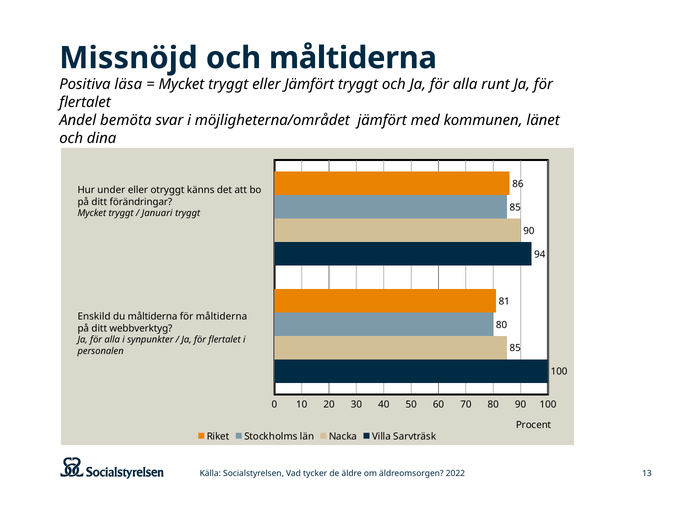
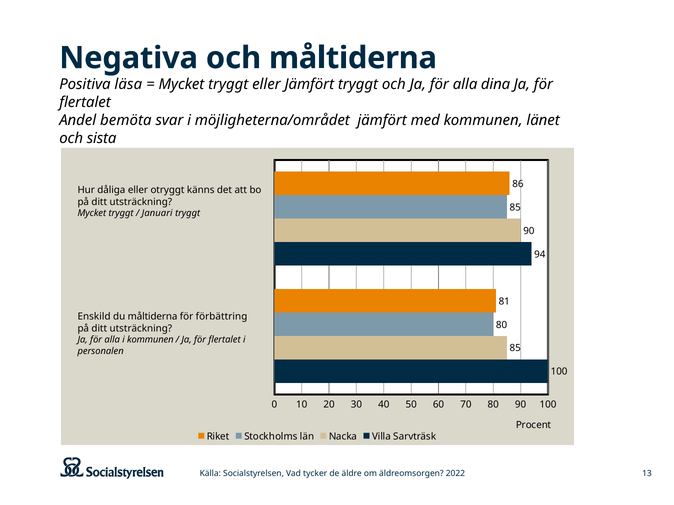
Missnöjd: Missnöjd -> Negativa (129, 58)
runt: runt -> dina (496, 84)
dina: dina -> sista (102, 138)
under: under -> dåliga (111, 190)
förändringar: förändringar -> utsträckning (141, 202)
för måltiderna: måltiderna -> förbättring (221, 317)
webbverktyg: webbverktyg -> utsträckning (141, 329)
i synpunkter: synpunkter -> kommunen (150, 340)
